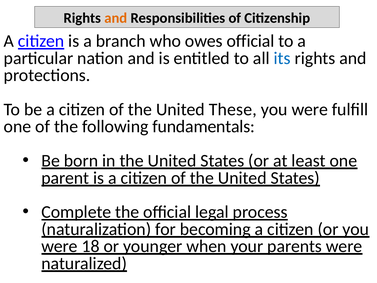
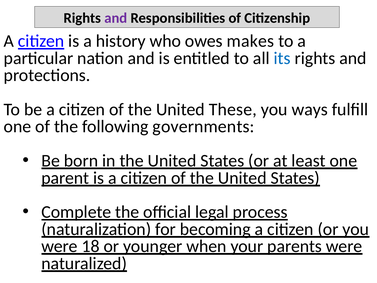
and colour: orange -> purple (116, 18)
branch: branch -> history (121, 41)
owes official: official -> makes (250, 41)
were: were -> ways (310, 109)
fundamentals: fundamentals -> governments (203, 126)
